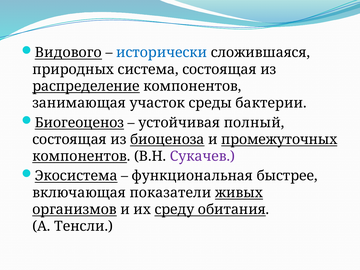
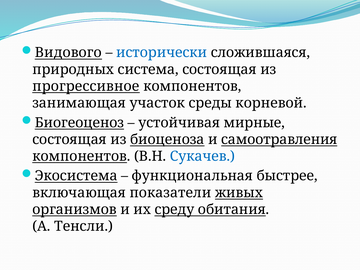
распределение: распределение -> прогрессивное (86, 86)
бактерии: бактерии -> корневой (271, 103)
полный: полный -> мирные (254, 123)
промежуточных: промежуточных -> самоотравления (279, 139)
Сукачев colour: purple -> blue (202, 156)
